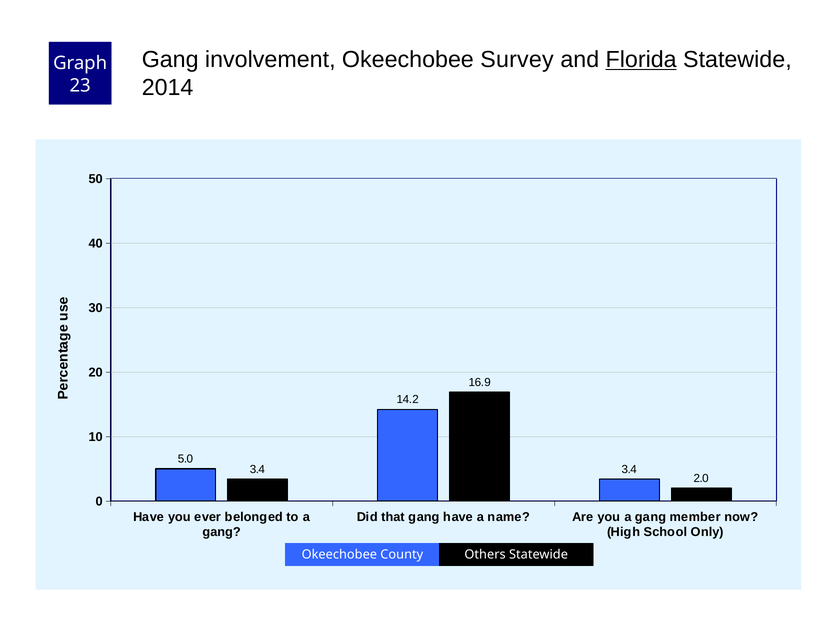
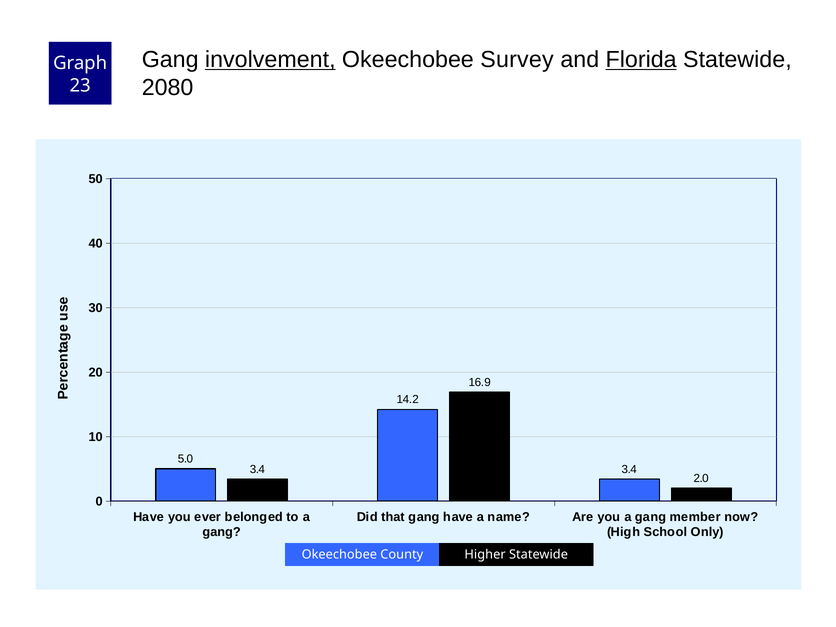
involvement underline: none -> present (270, 59)
2014: 2014 -> 2080 (168, 87)
Others: Others -> Higher (485, 554)
